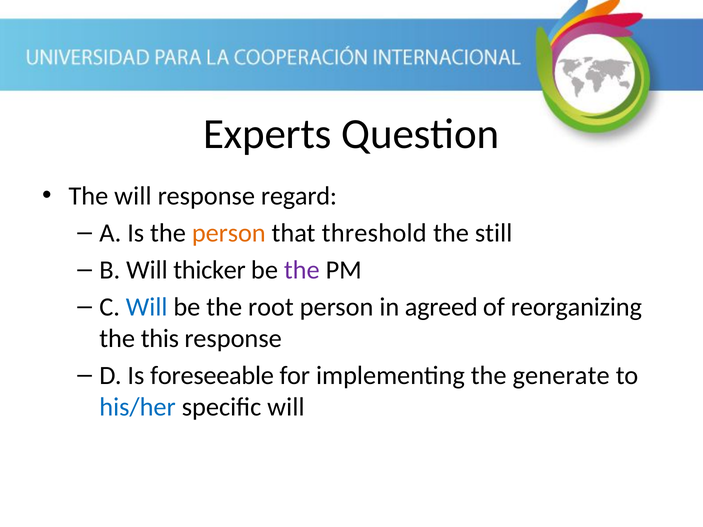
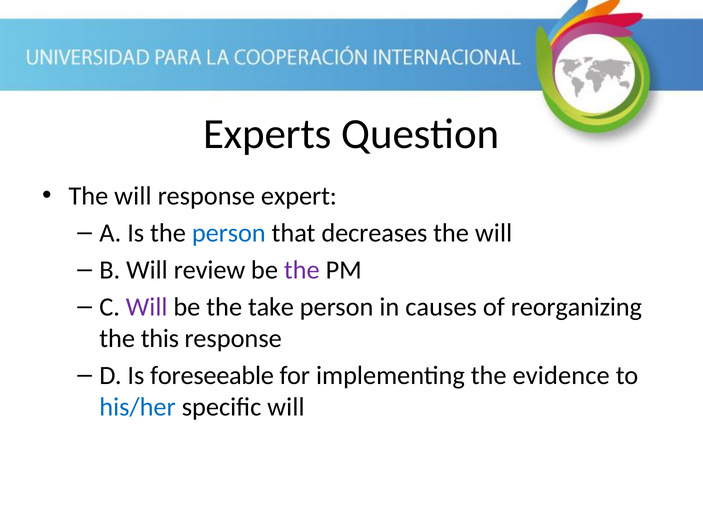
regard: regard -> expert (299, 196)
person colour: orange -> blue (229, 233)
threshold: threshold -> decreases (374, 233)
still: still -> will (494, 233)
thicker: thicker -> review (209, 270)
Will colour: blue -> purple (147, 307)
root: root -> take (271, 307)
agreed: agreed -> causes (441, 307)
generate: generate -> evidence (561, 376)
